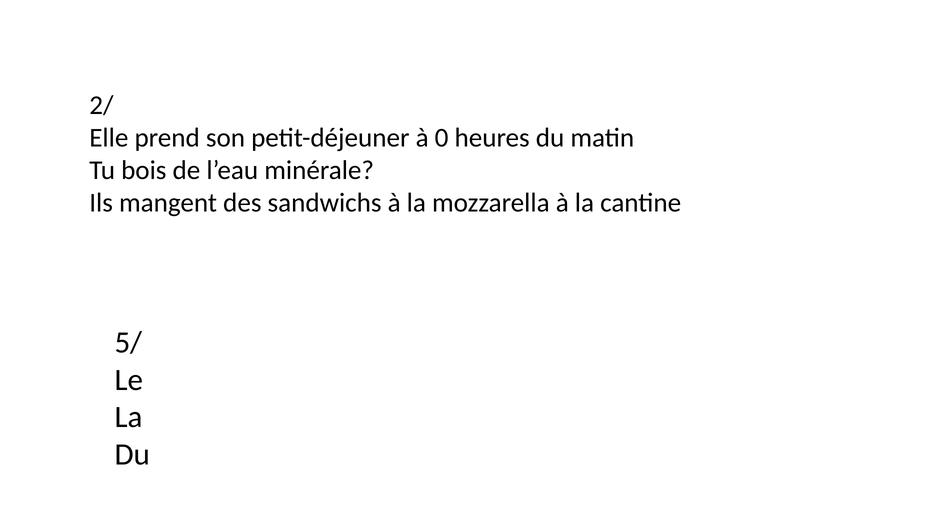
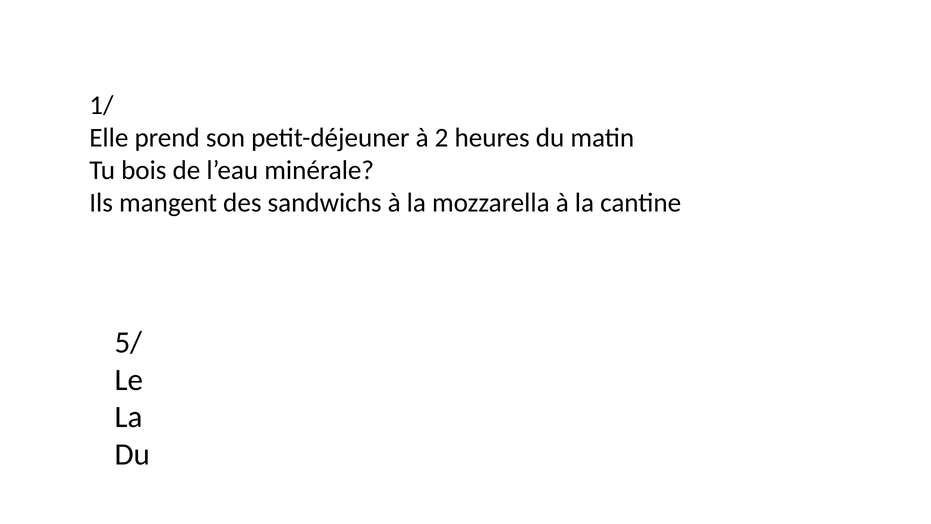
2/: 2/ -> 1/ (101, 105)
0: 0 -> 2 (442, 138)
